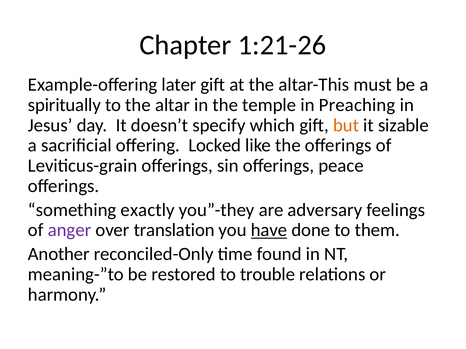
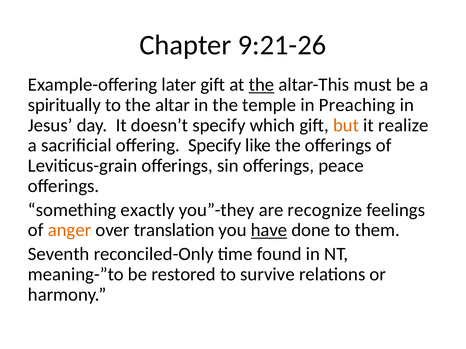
1:21-26: 1:21-26 -> 9:21-26 (282, 45)
the underline: none -> present (262, 85)
sizable: sizable -> realize (403, 125)
offering Locked: Locked -> Specify (215, 146)
adversary: adversary -> recognize (325, 210)
anger colour: purple -> orange (70, 230)
Another: Another -> Seventh (59, 254)
trouble: trouble -> survive (268, 275)
